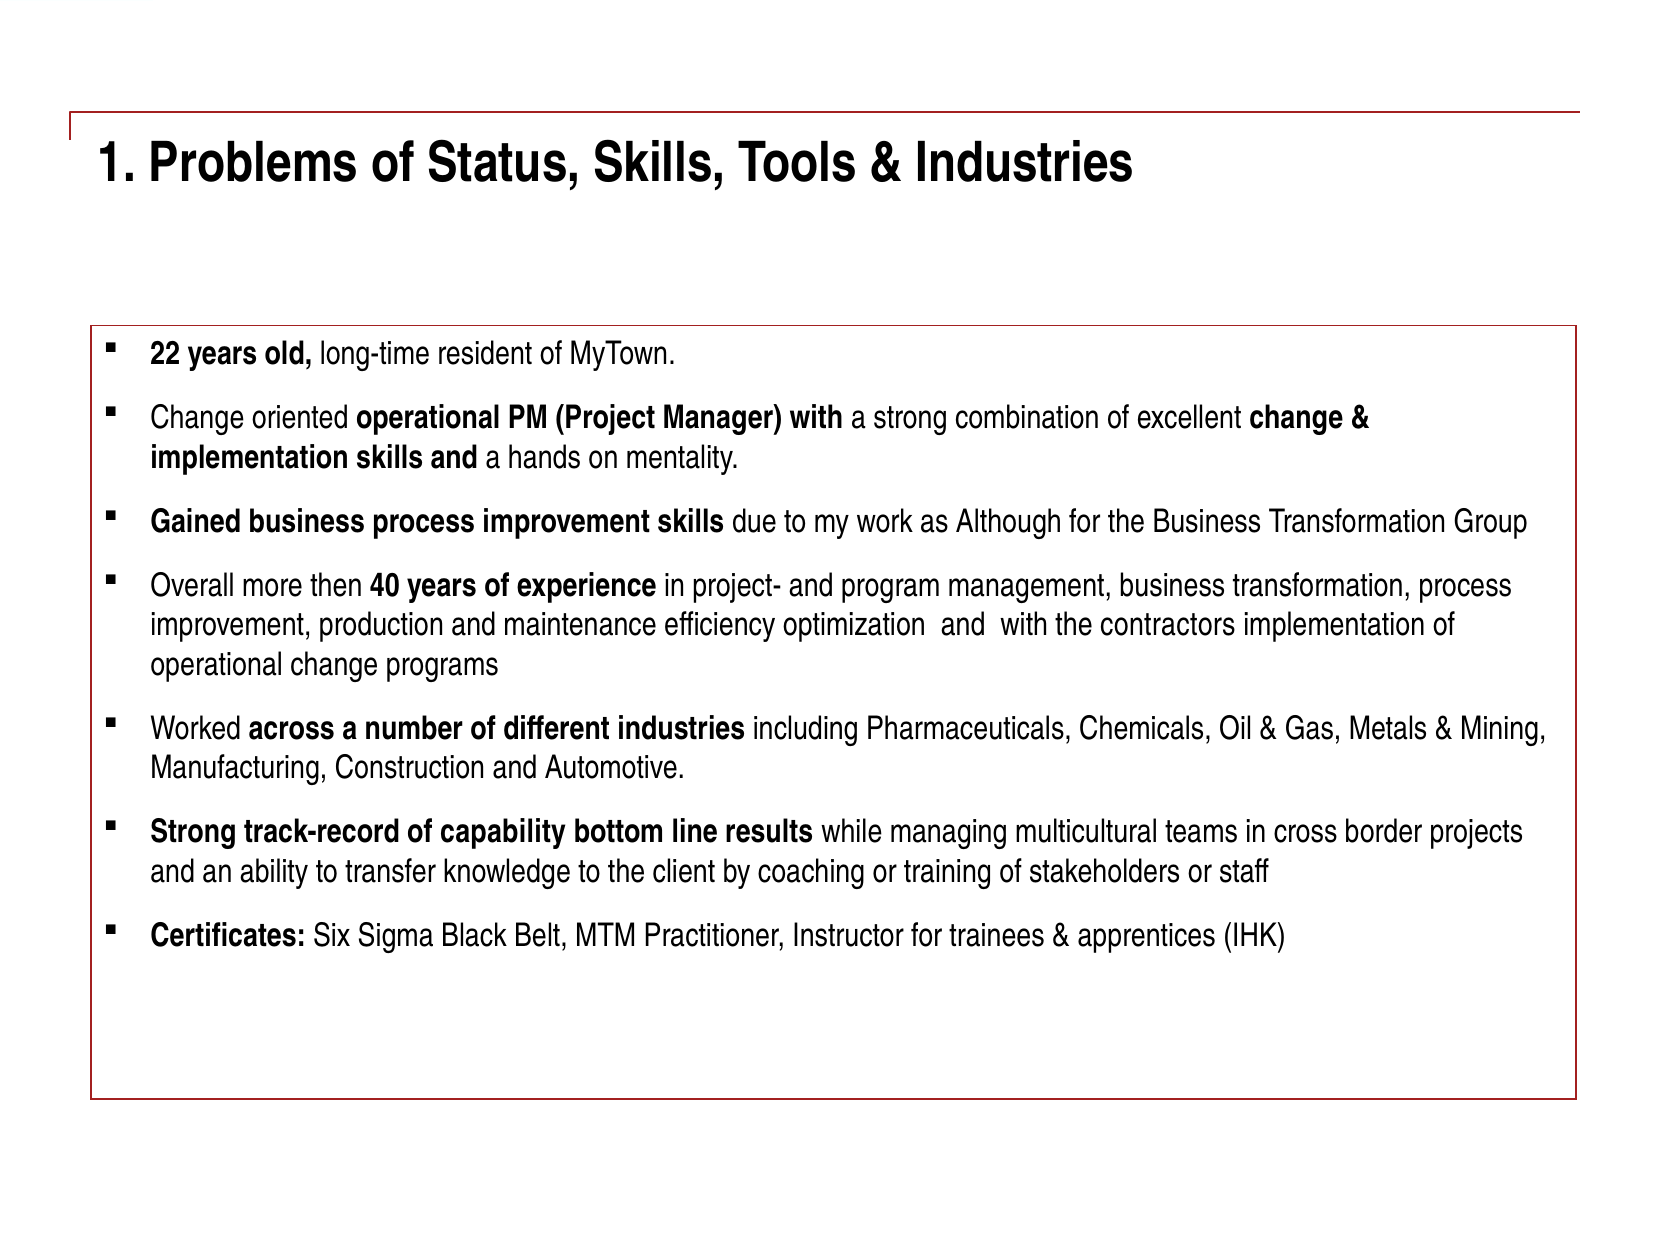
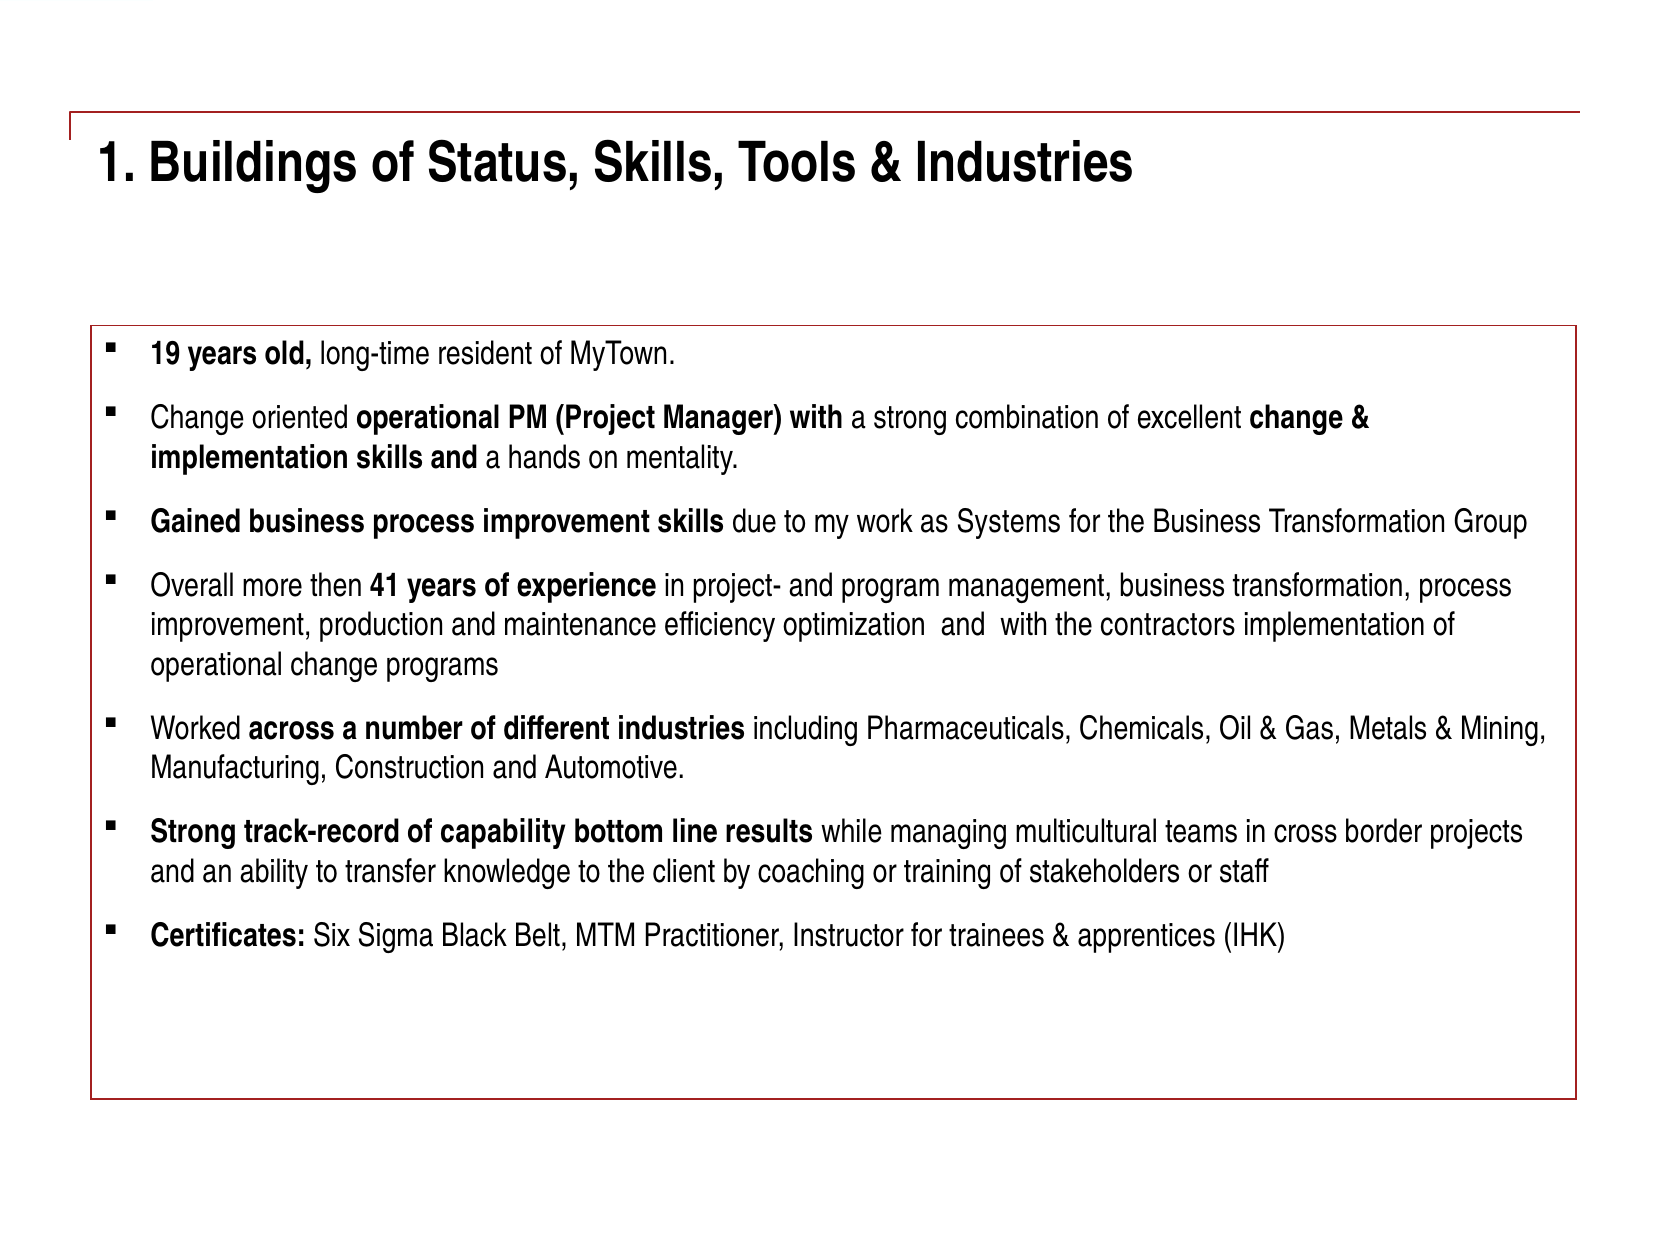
Problems: Problems -> Buildings (254, 163)
22: 22 -> 19 (165, 354)
Although: Although -> Systems (1009, 521)
40: 40 -> 41 (385, 586)
